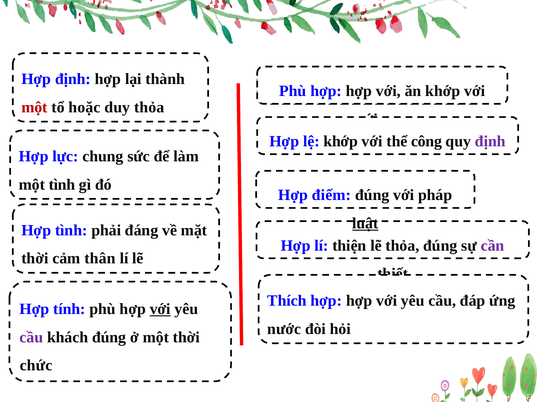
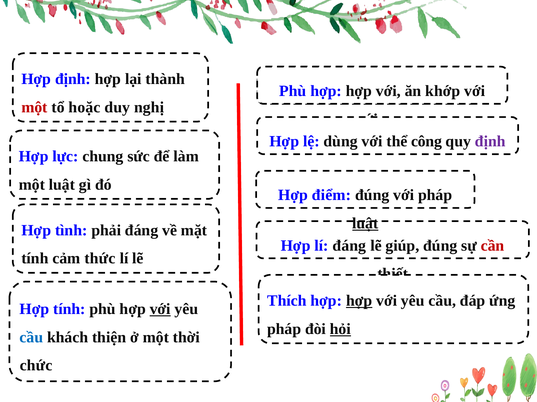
duy thỏa: thỏa -> nghị (149, 108)
lệ khớp: khớp -> dùng (341, 142)
một tình: tình -> luật (62, 185)
lí thiện: thiện -> đáng (349, 246)
lẽ thỏa: thỏa -> giúp (402, 246)
cần colour: purple -> red (493, 246)
thời: thời -> tính (35, 259)
thân: thân -> thức (100, 259)
hợp underline: none -> present (359, 301)
nước: nước -> pháp (284, 330)
hỏi underline: none -> present (340, 330)
cầu colour: purple -> blue (31, 338)
khách đúng: đúng -> thiện (109, 338)
